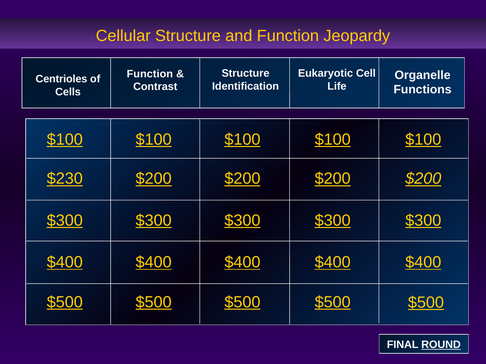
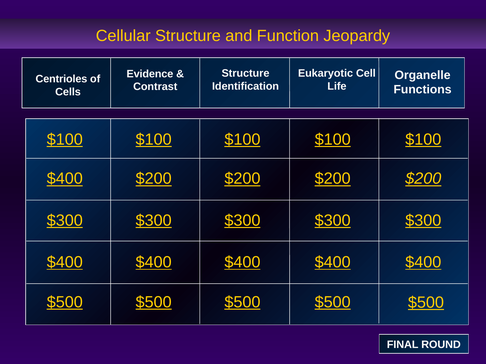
Function: Function -> Evidence (150, 74)
$230: $230 -> $400 (65, 179)
ROUND underline: present -> none (441, 345)
